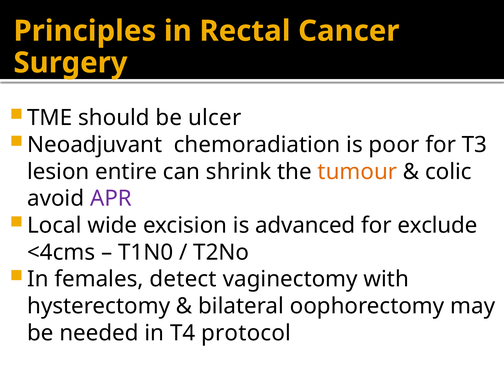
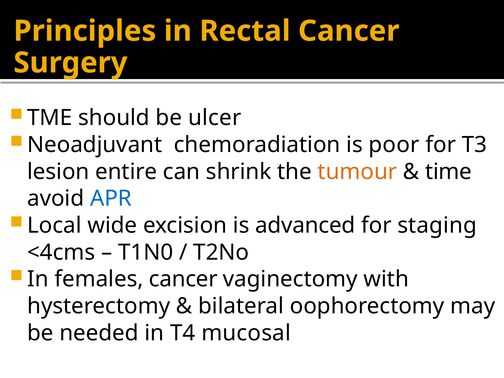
colic: colic -> time (449, 172)
APR colour: purple -> blue (111, 199)
exclude: exclude -> staging (437, 225)
females detect: detect -> cancer (183, 279)
protocol: protocol -> mucosal (246, 333)
